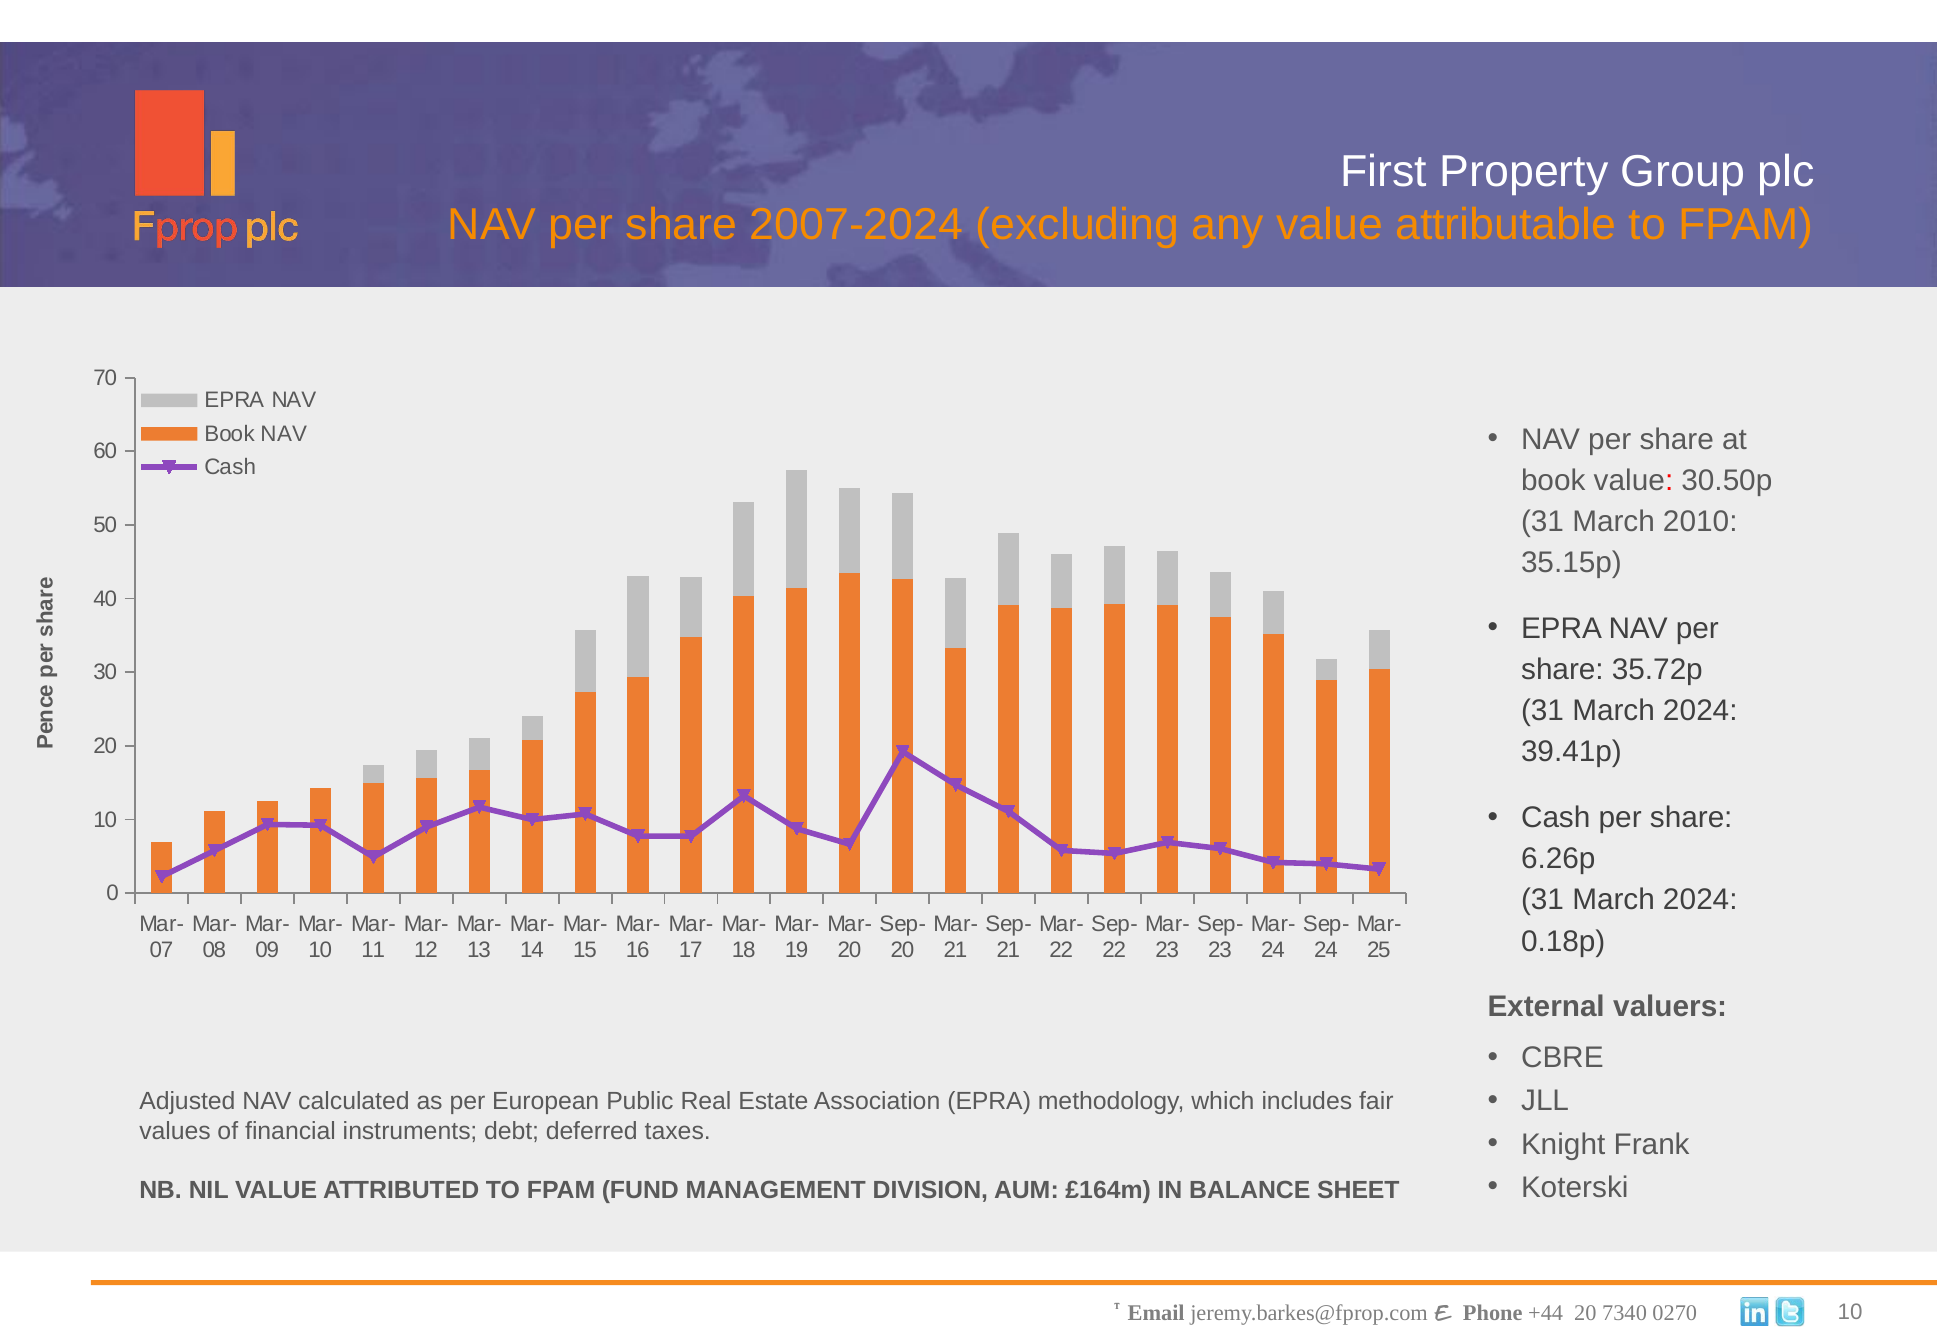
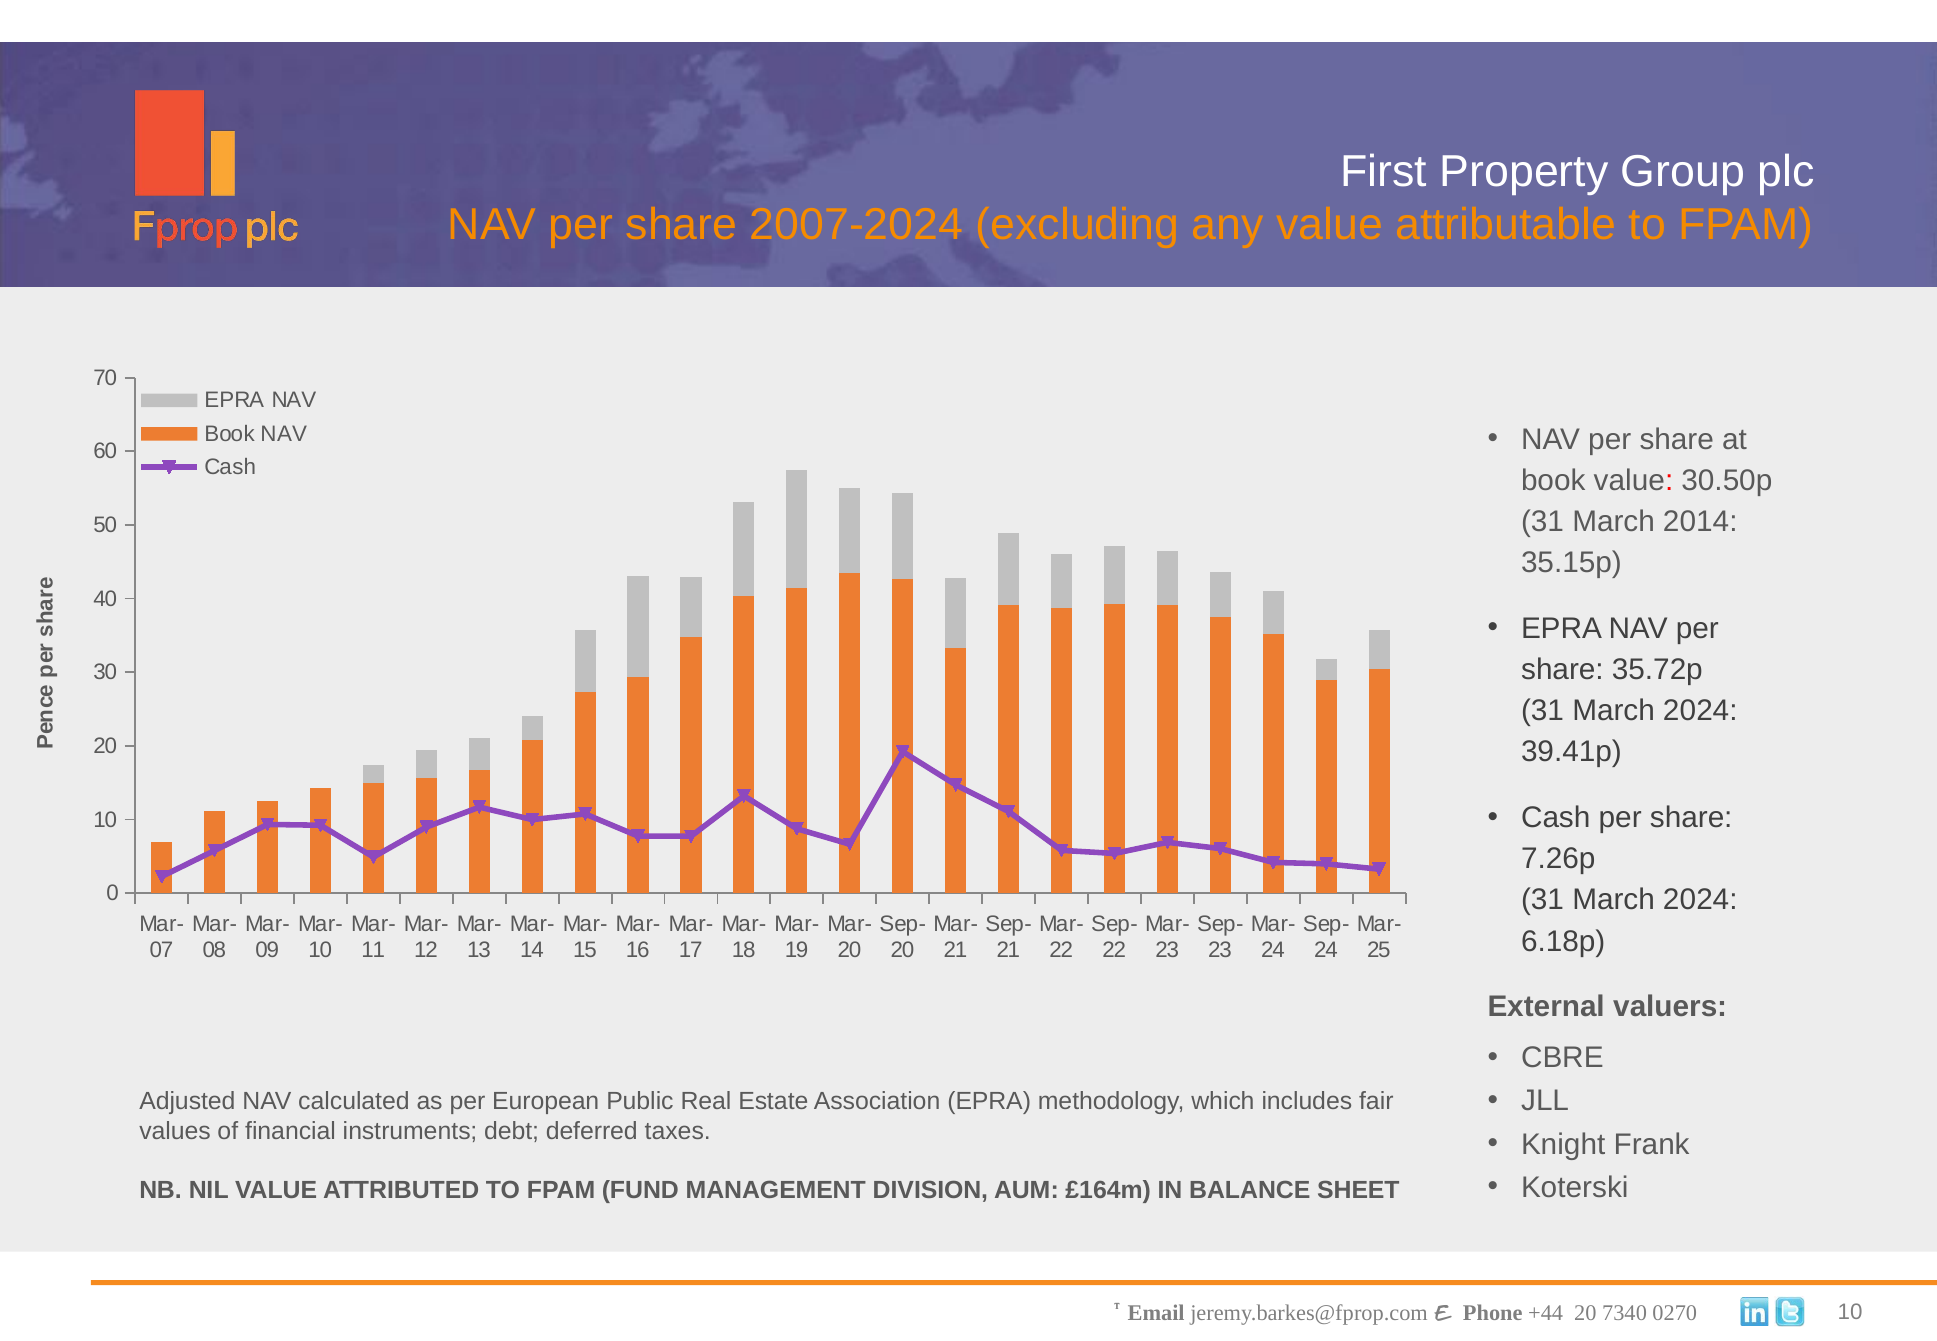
2010: 2010 -> 2014 (1700, 521)
6.26p: 6.26p -> 7.26p (1558, 859)
0.18p: 0.18p -> 6.18p (1563, 941)
